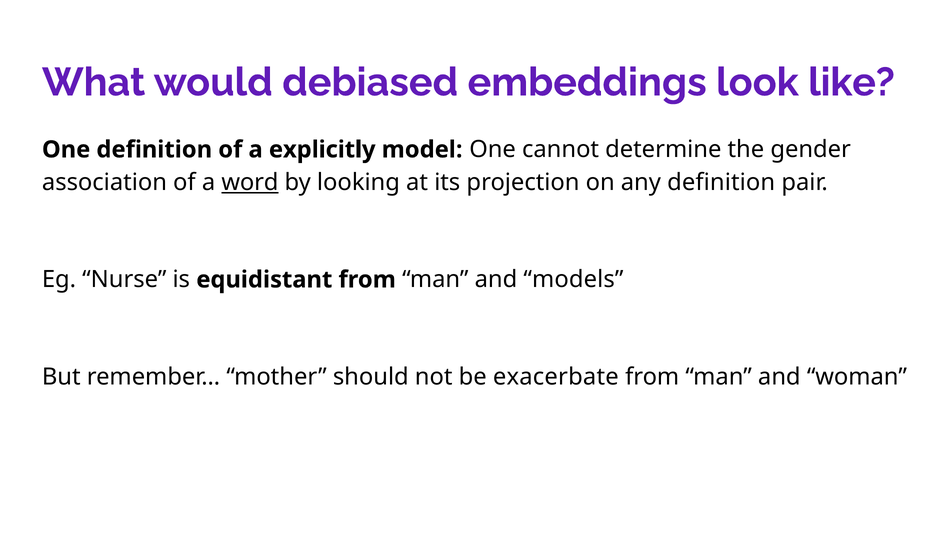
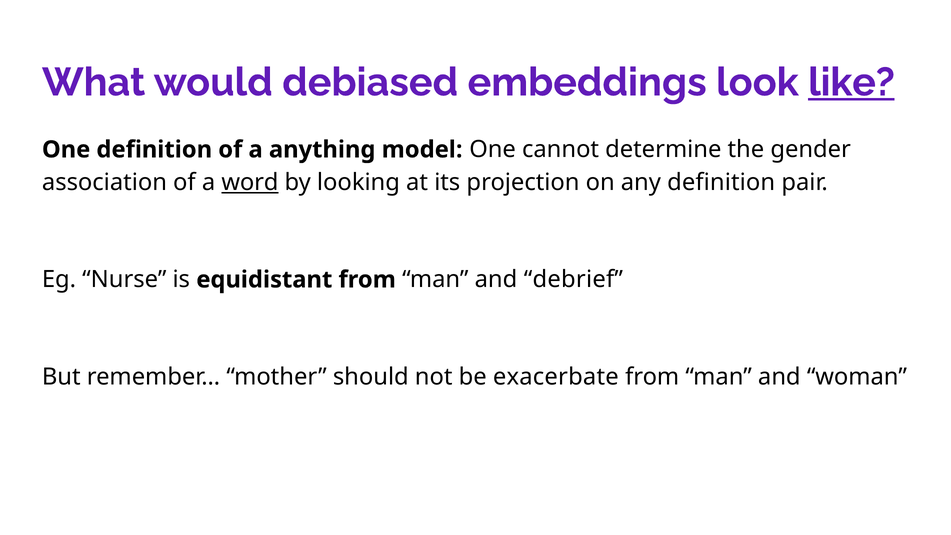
like underline: none -> present (852, 82)
explicitly: explicitly -> anything (322, 150)
models: models -> debrief (573, 280)
